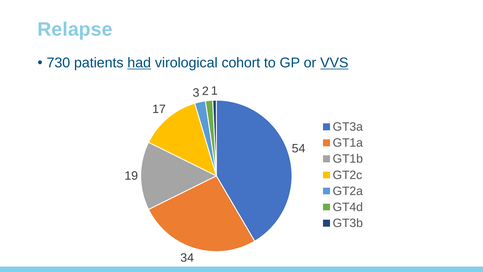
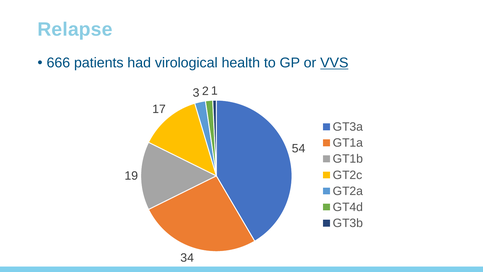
730: 730 -> 666 (58, 63)
had underline: present -> none (139, 63)
cohort: cohort -> health (241, 63)
